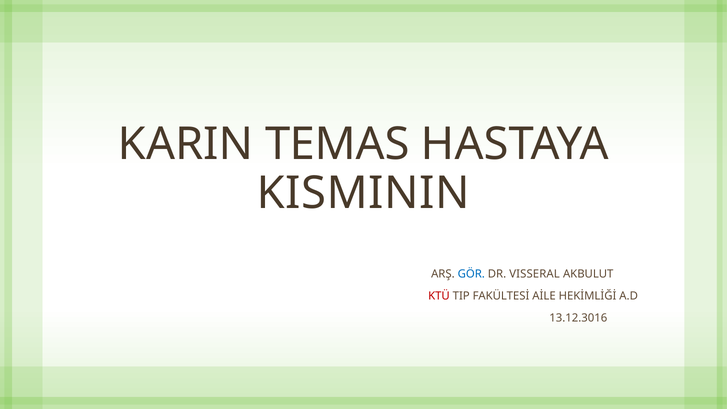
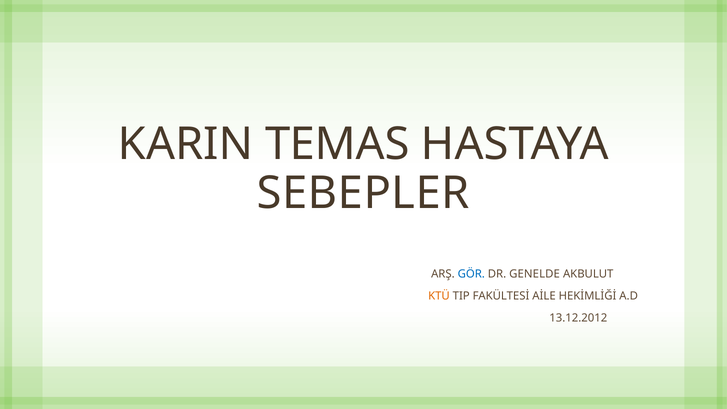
KISMININ: KISMININ -> SEBEPLER (363, 193)
VISSERAL: VISSERAL -> GENELDE (535, 274)
KTÜ colour: red -> orange (439, 296)
13.12.3016: 13.12.3016 -> 13.12.2012 (578, 318)
